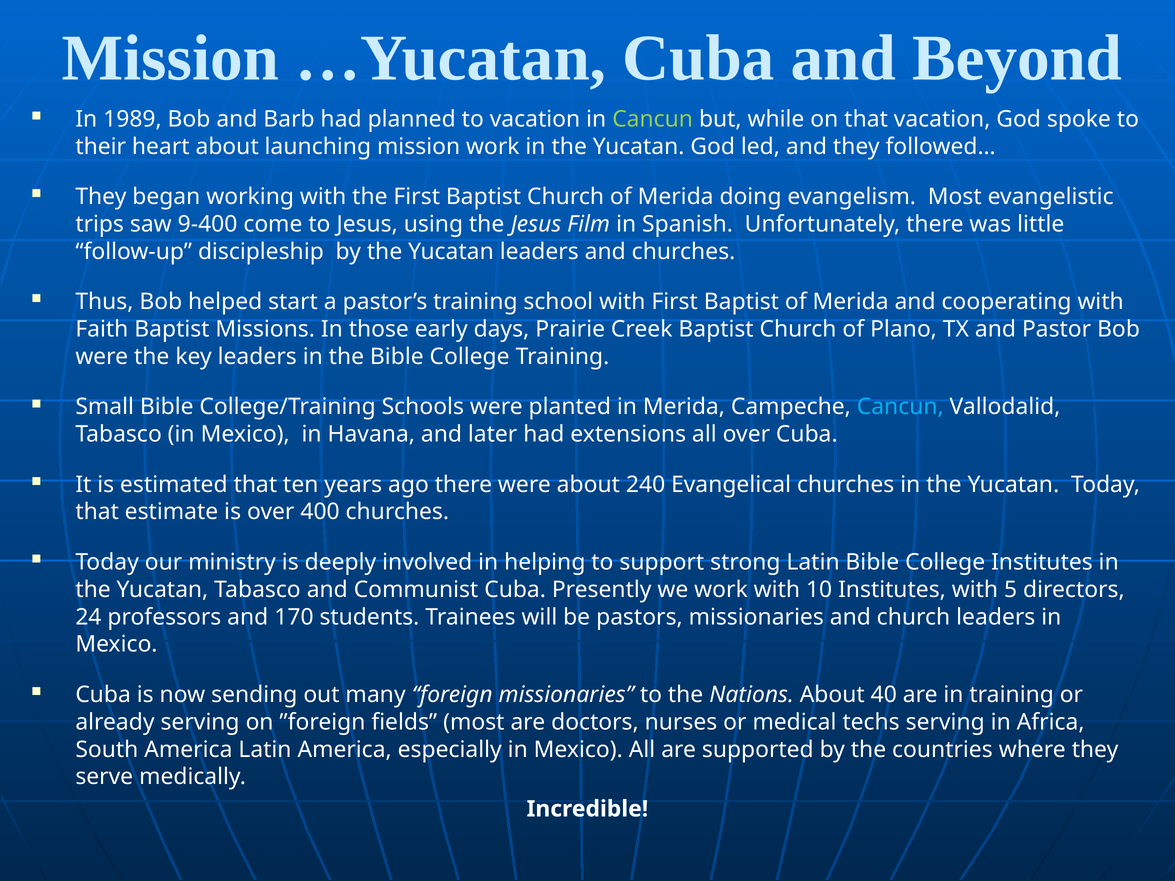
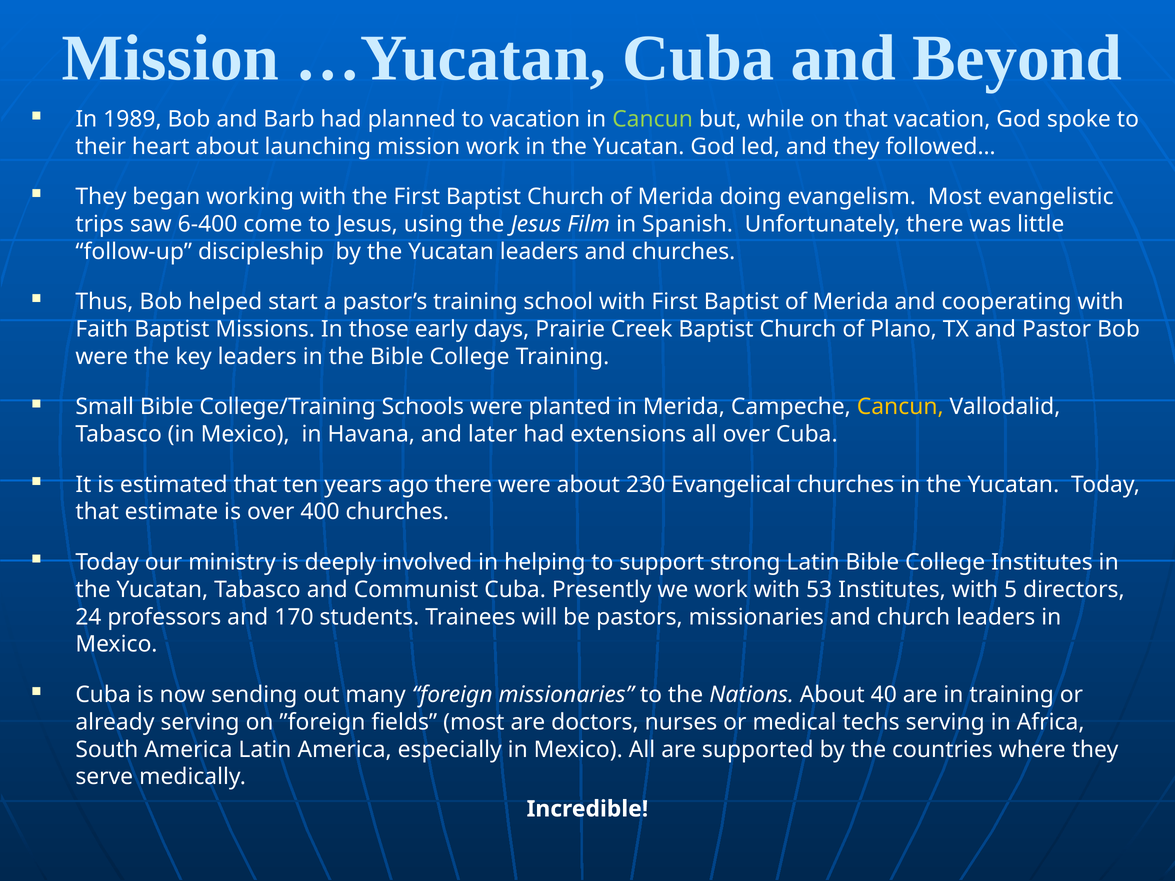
9-400: 9-400 -> 6-400 (208, 224)
Cancun colour: light blue -> yellow (900, 407)
240: 240 -> 230 (646, 485)
10: 10 -> 53 (819, 590)
